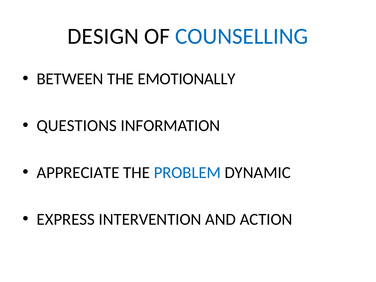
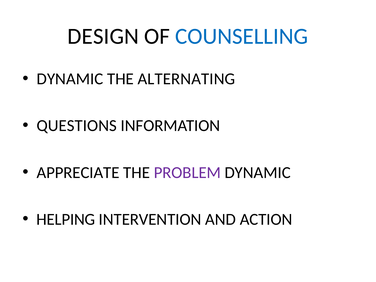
BETWEEN: BETWEEN -> DYNAMIC (70, 79)
EMOTIONALLY: EMOTIONALLY -> ALTERNATING (186, 79)
PROBLEM colour: blue -> purple (187, 172)
EXPRESS: EXPRESS -> HELPING (66, 219)
